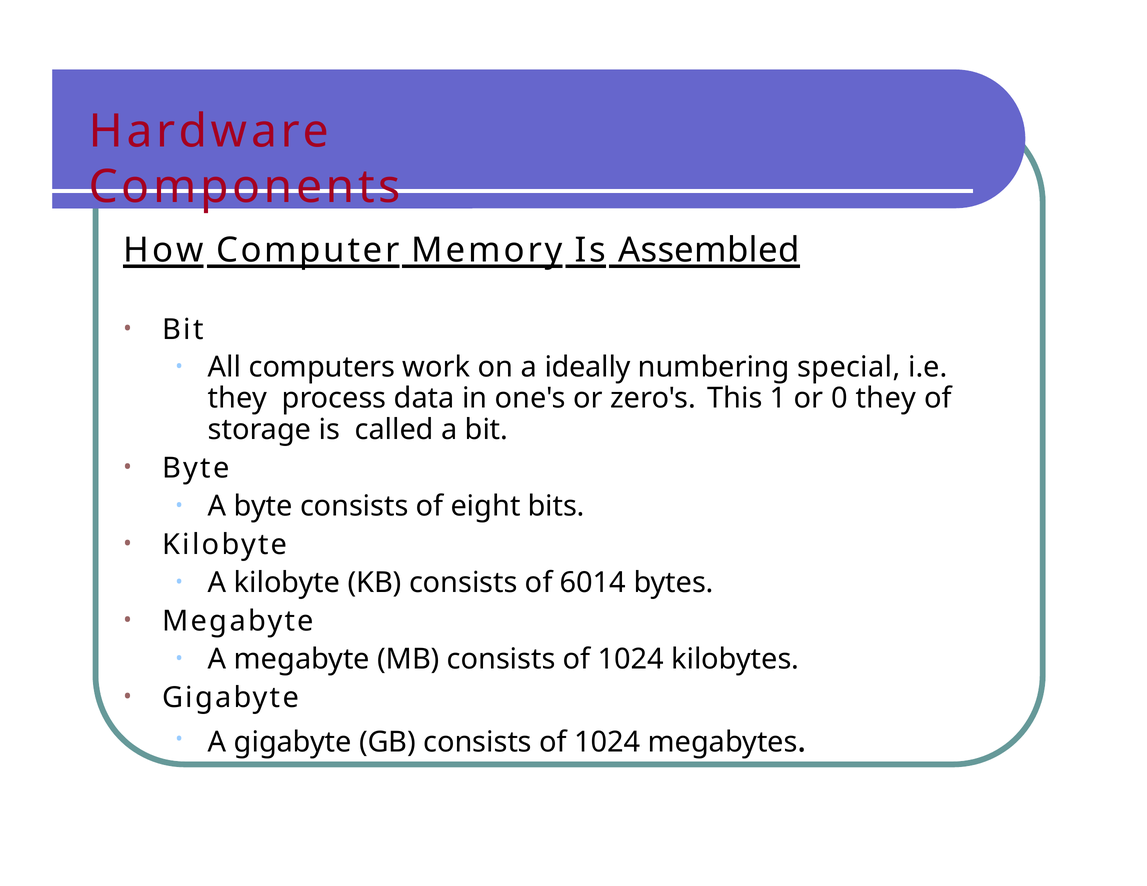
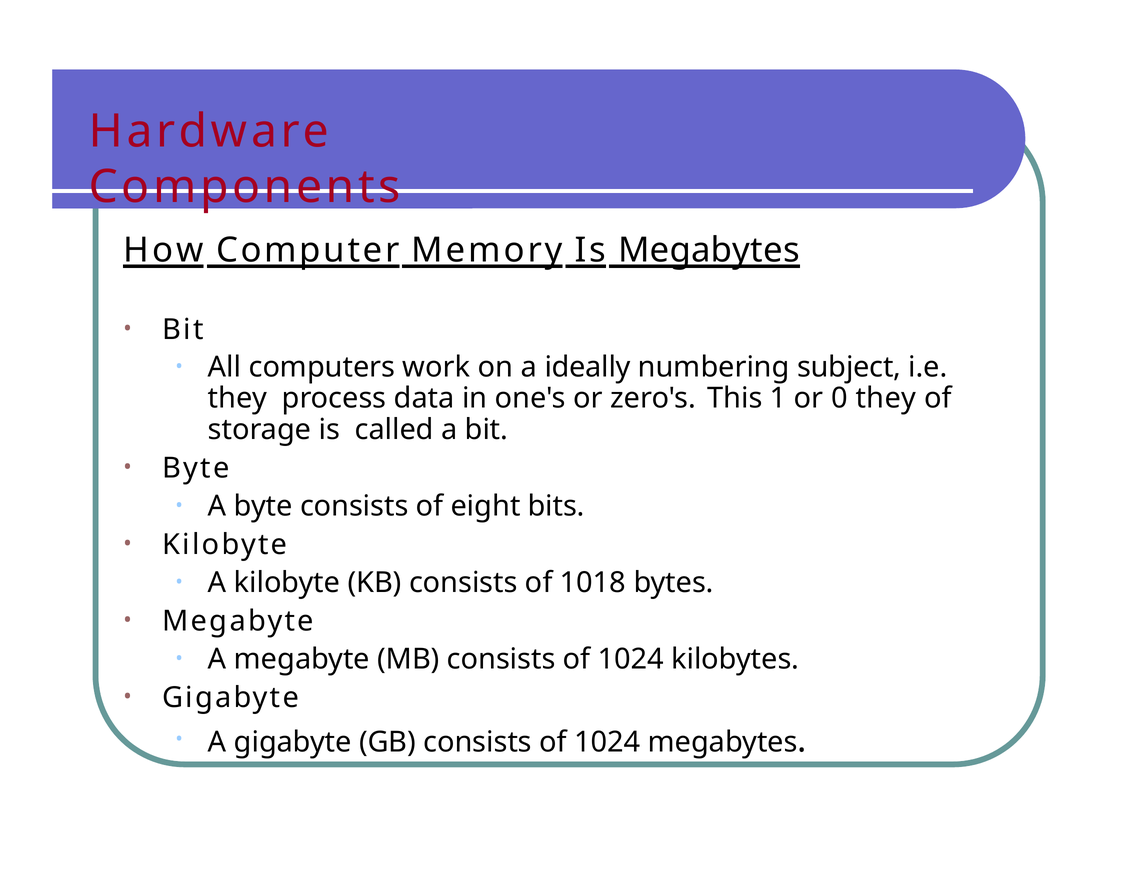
Is Assembled: Assembled -> Megabytes (709, 250)
special: special -> subject (849, 367)
6014: 6014 -> 1018 (593, 583)
